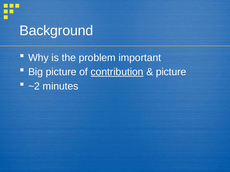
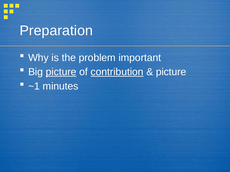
Background: Background -> Preparation (56, 31)
picture underline: none -> present (61, 72)
~2: ~2 -> ~1 (34, 86)
